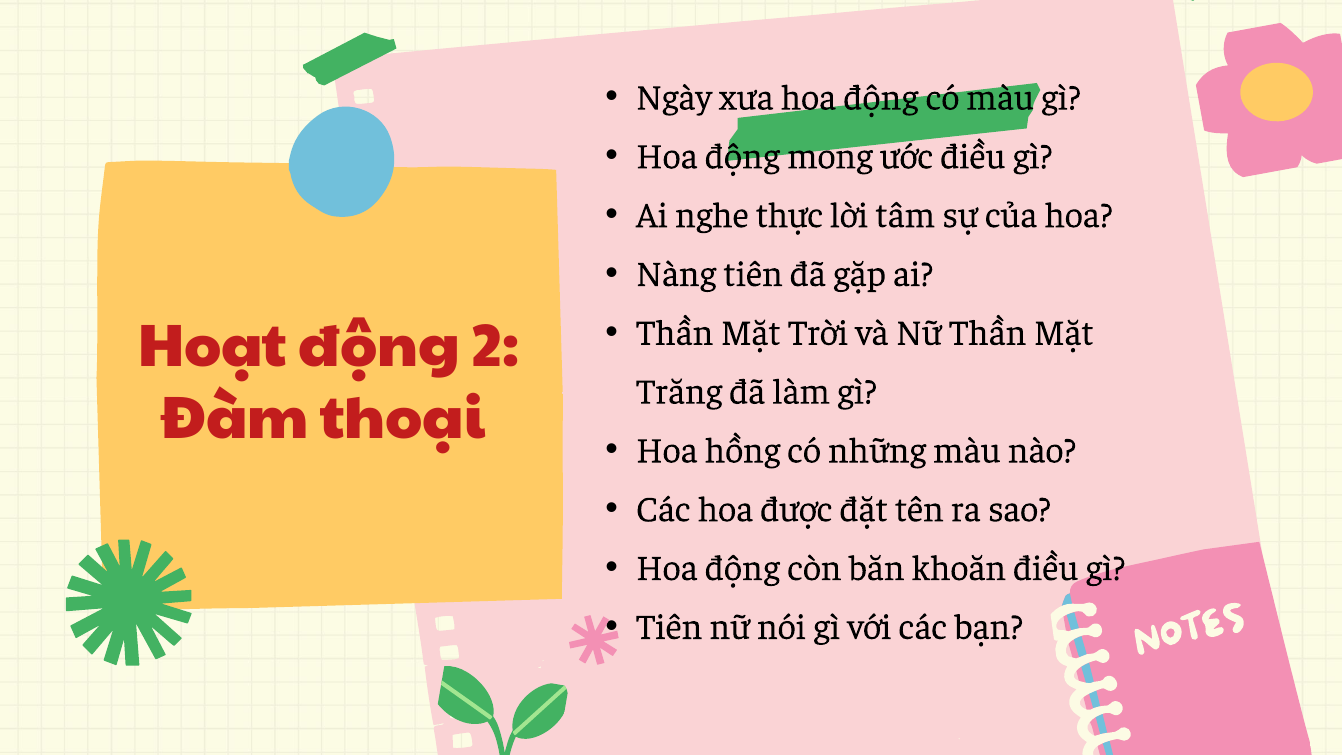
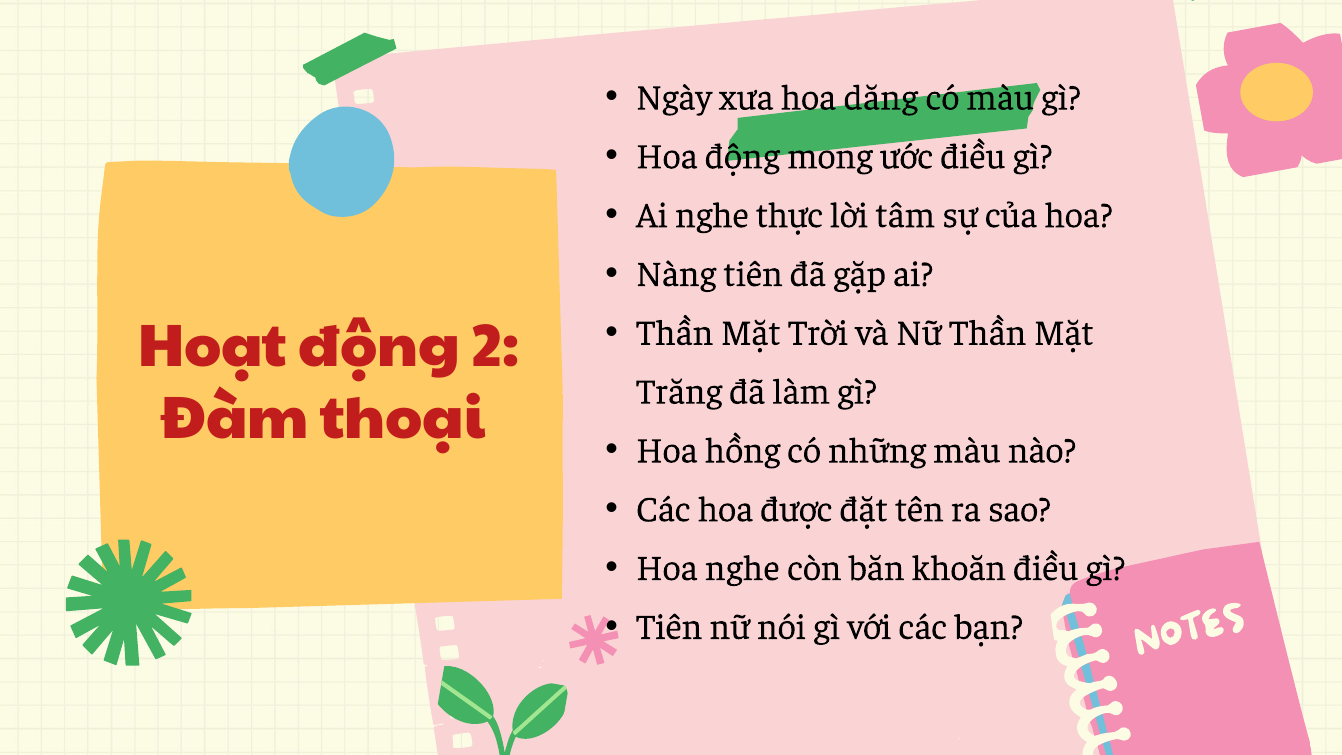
xưa hoa động: động -> dăng (881, 98)
động: động -> nghe (742, 568)
